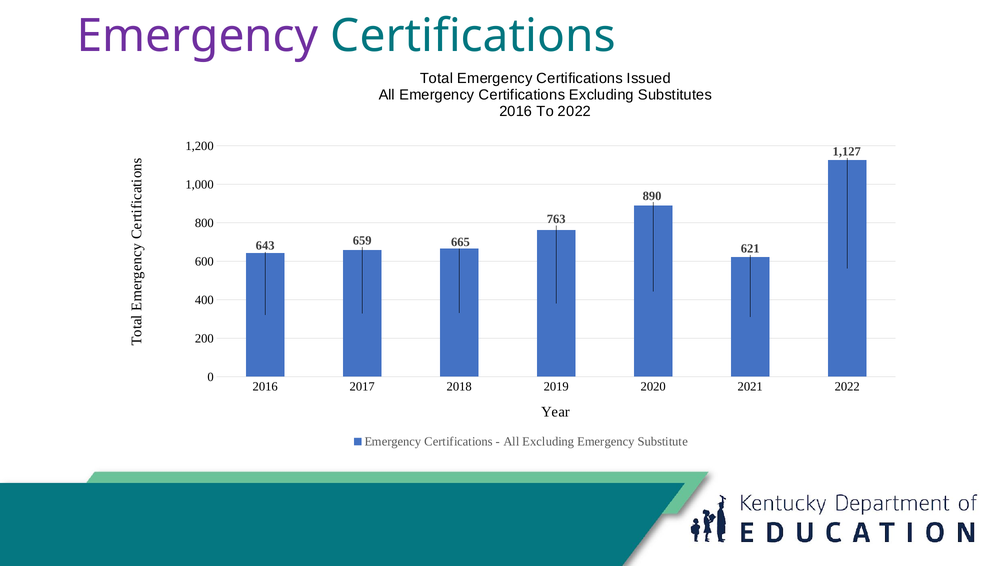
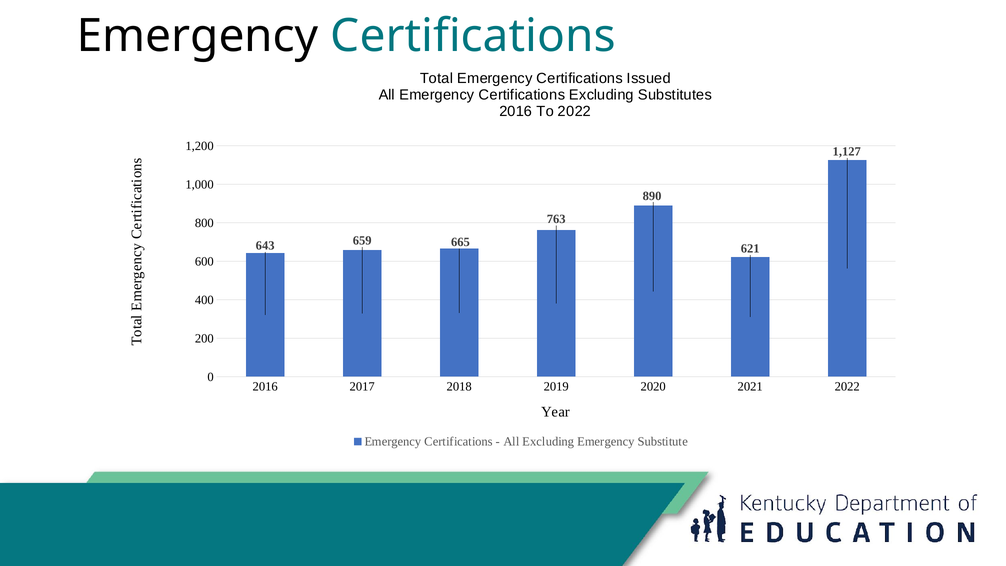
Emergency colour: purple -> black (198, 36)
